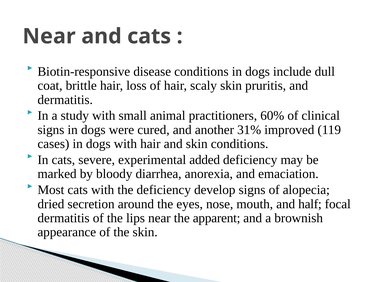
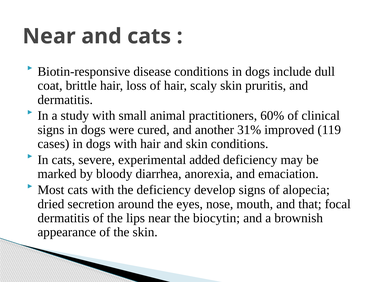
half: half -> that (310, 204)
apparent: apparent -> biocytin (216, 218)
